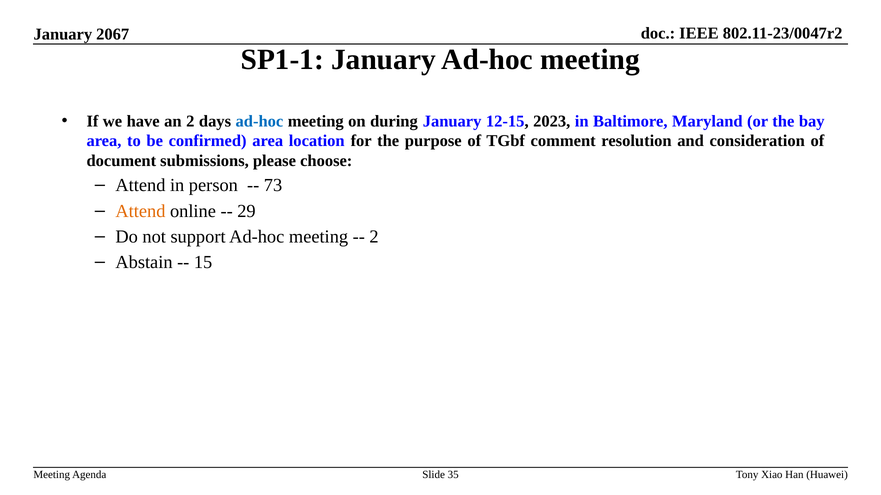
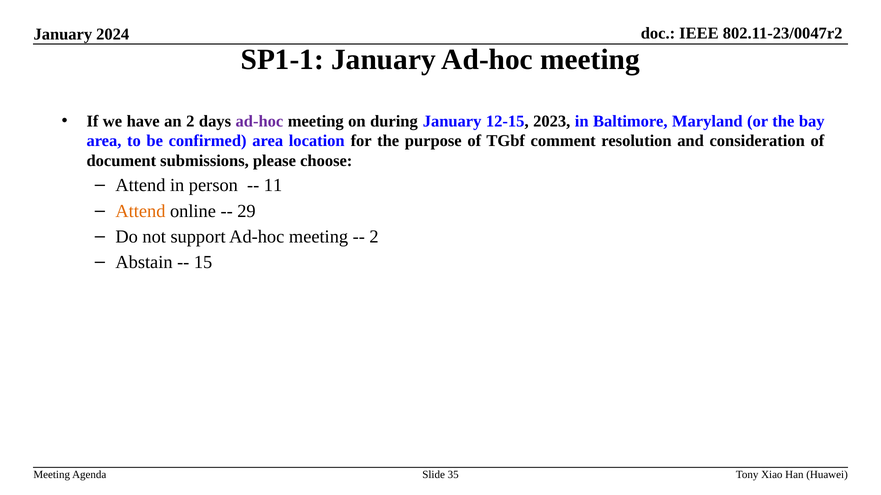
2067: 2067 -> 2024 (113, 34)
ad-hoc colour: blue -> purple (259, 121)
73: 73 -> 11 (273, 186)
